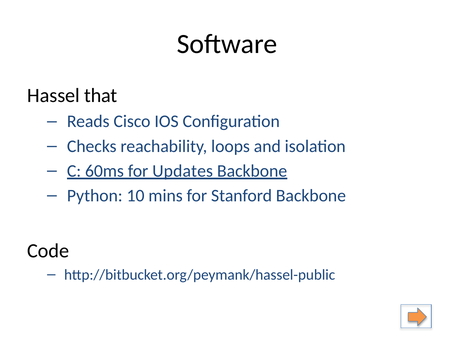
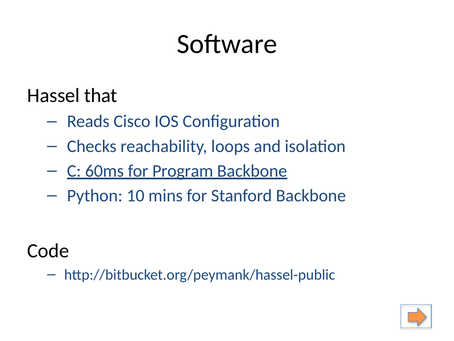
Updates: Updates -> Program (183, 171)
